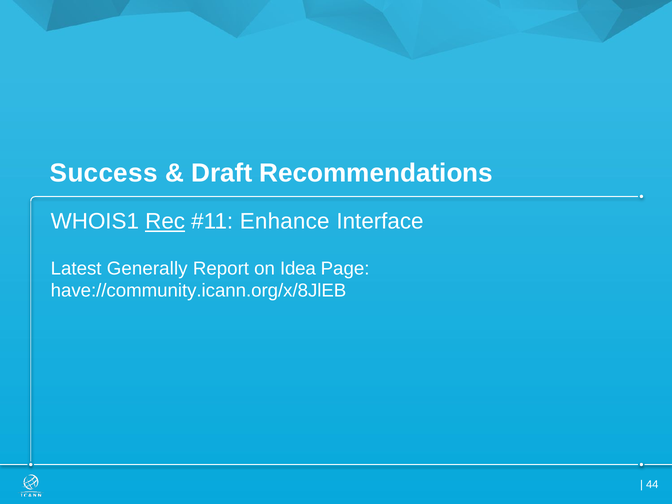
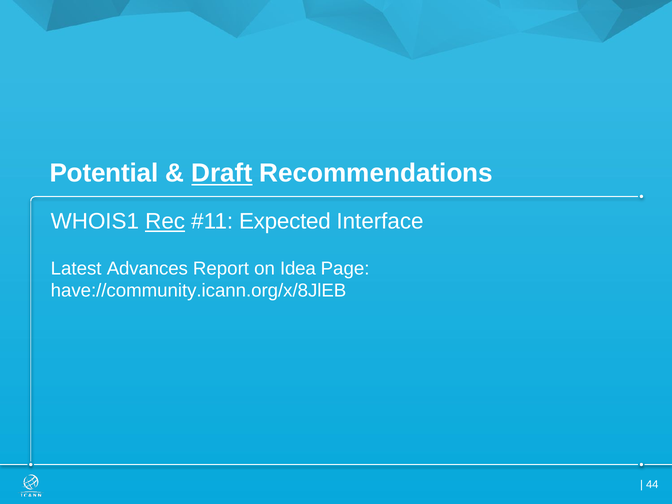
Success: Success -> Potential (104, 173)
Draft underline: none -> present (222, 173)
Enhance: Enhance -> Expected (285, 222)
Generally: Generally -> Advances (147, 268)
